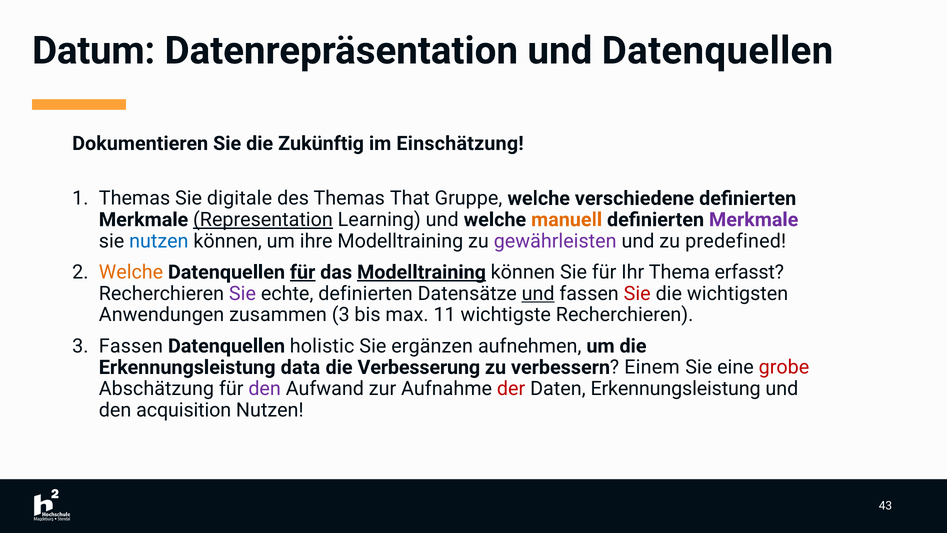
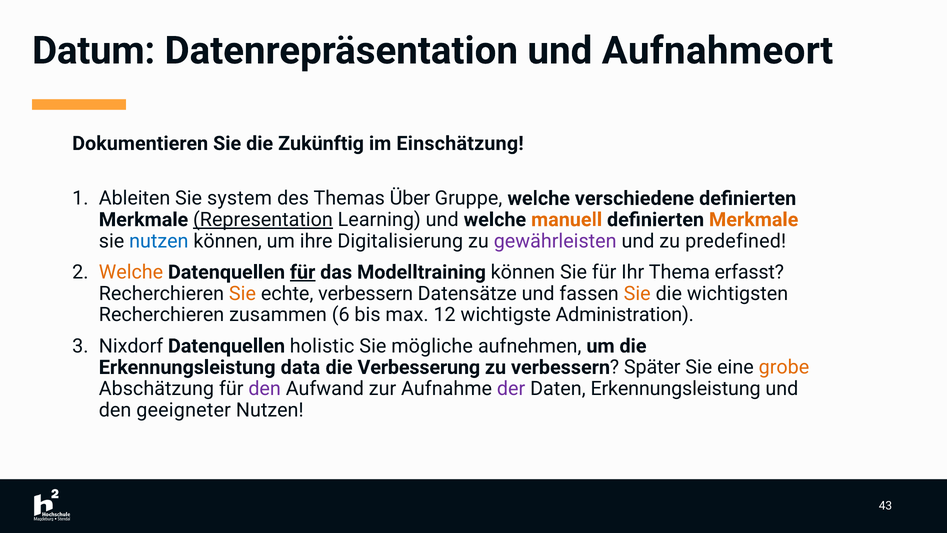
und Datenquellen: Datenquellen -> Aufnahmeort (717, 51)
Themas: Themas -> Ableiten (135, 198)
digitale: digitale -> system (240, 198)
That: That -> Über (410, 198)
Merkmale colour: purple -> orange (754, 220)
ihre Modelltraining: Modelltraining -> Digitalisierung (400, 241)
Modelltraining underline: present -> none (421, 272)
Sie colour: purple -> orange (242, 293)
echte definierten: definierten -> verbessern (366, 293)
und underline: present -> none (538, 293)
Sie colour: red -> orange (637, 293)
Anwendungen: Anwendungen -> Recherchieren (162, 315)
zusammen 3: 3 -> 6 (341, 315)
11: 11 -> 12 (445, 315)
wichtigste Recherchieren: Recherchieren -> Administration (625, 315)
Fassen: Fassen -> Nixdorf (131, 346)
ergänzen: ergänzen -> mögliche (432, 346)
Einem: Einem -> Später (652, 367)
grobe colour: red -> orange (784, 367)
der colour: red -> purple (511, 388)
acquisition: acquisition -> geeigneter (184, 410)
